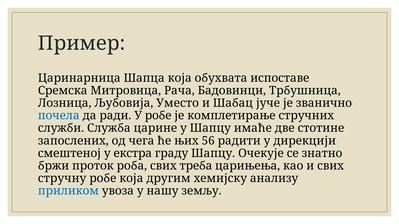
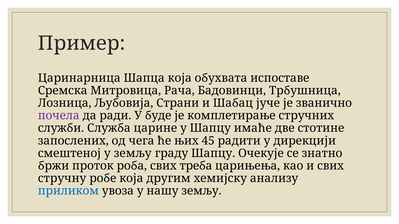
Уместо: Уместо -> Страни (178, 103)
почела colour: blue -> purple (59, 116)
У робе: робе -> буде (158, 116)
56: 56 -> 45 (208, 141)
у екстра: екстра -> земљу (133, 154)
